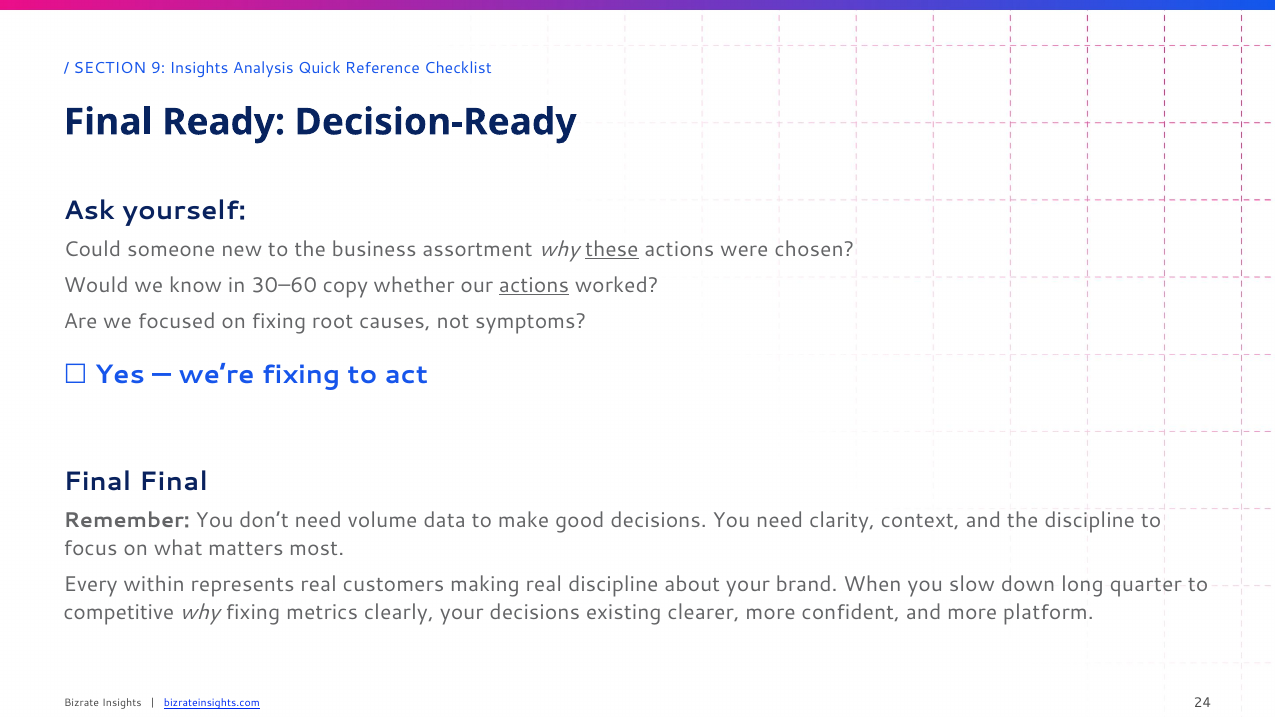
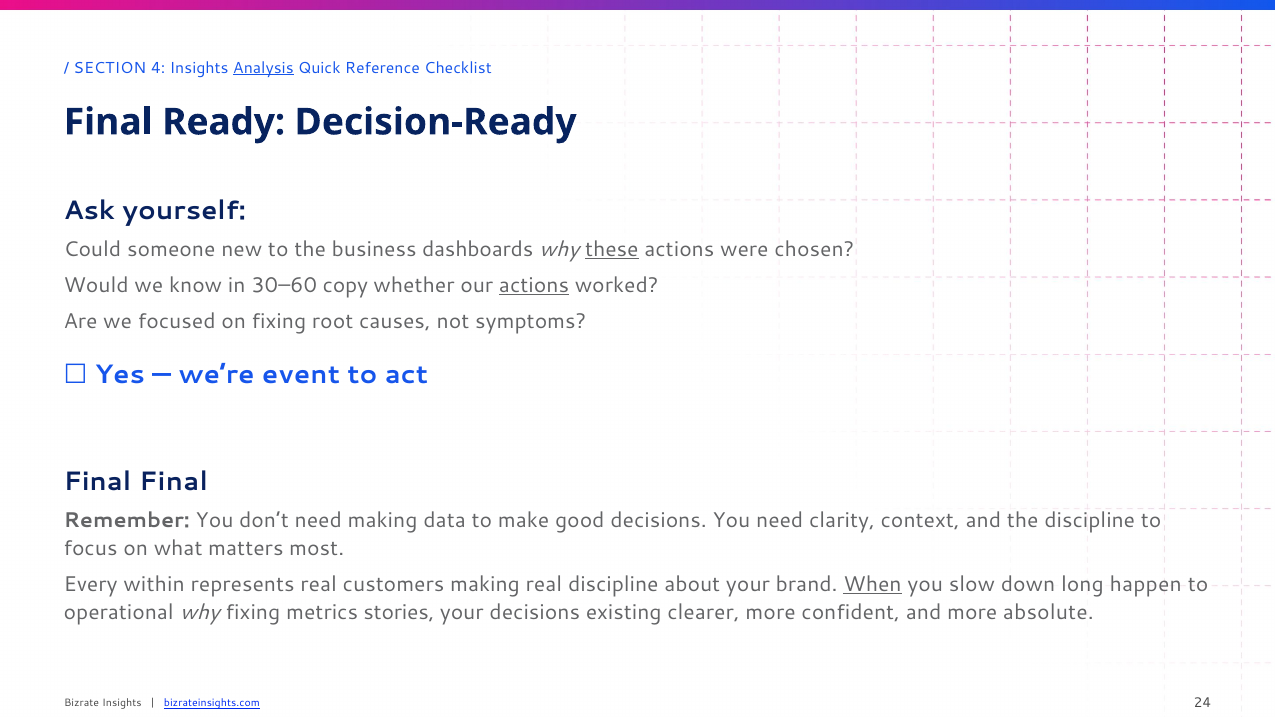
9: 9 -> 4 (158, 68)
Analysis underline: none -> present (263, 68)
assortment: assortment -> dashboards (478, 249)
we’re fixing: fixing -> event (301, 375)
need volume: volume -> making (383, 521)
When underline: none -> present (873, 585)
quarter: quarter -> happen (1146, 585)
competitive: competitive -> operational (119, 613)
clearly: clearly -> stories (399, 613)
platform: platform -> absolute (1048, 613)
